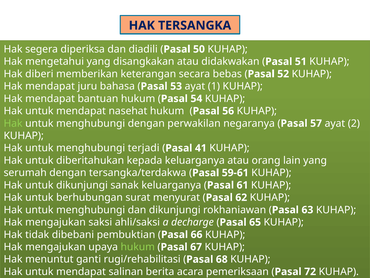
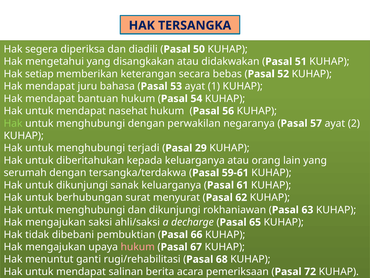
diberi: diberi -> setiap (39, 74)
41: 41 -> 29 (201, 148)
hukum colour: light green -> pink (138, 247)
